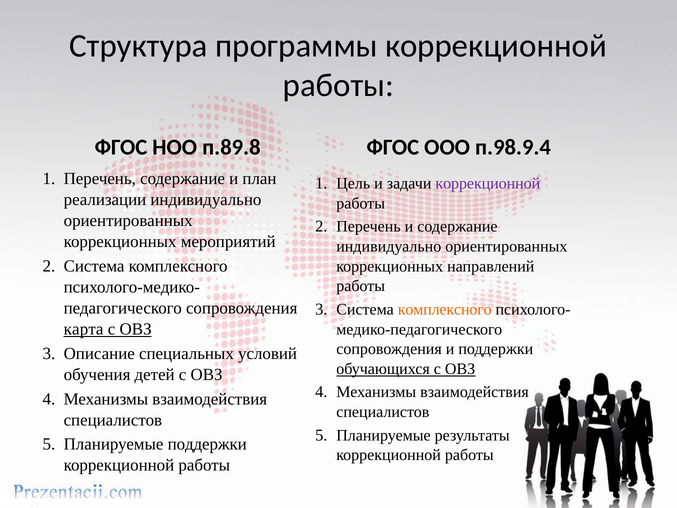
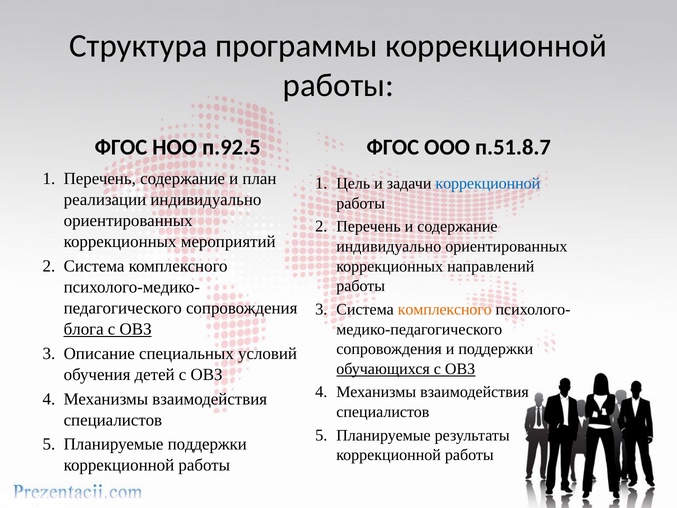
п.89.8: п.89.8 -> п.92.5 (231, 147)
п.98.9.4: п.98.9.4 -> п.51.8.7 (513, 147)
коррекционной colour: purple -> blue (488, 183)
карта: карта -> блога (84, 329)
